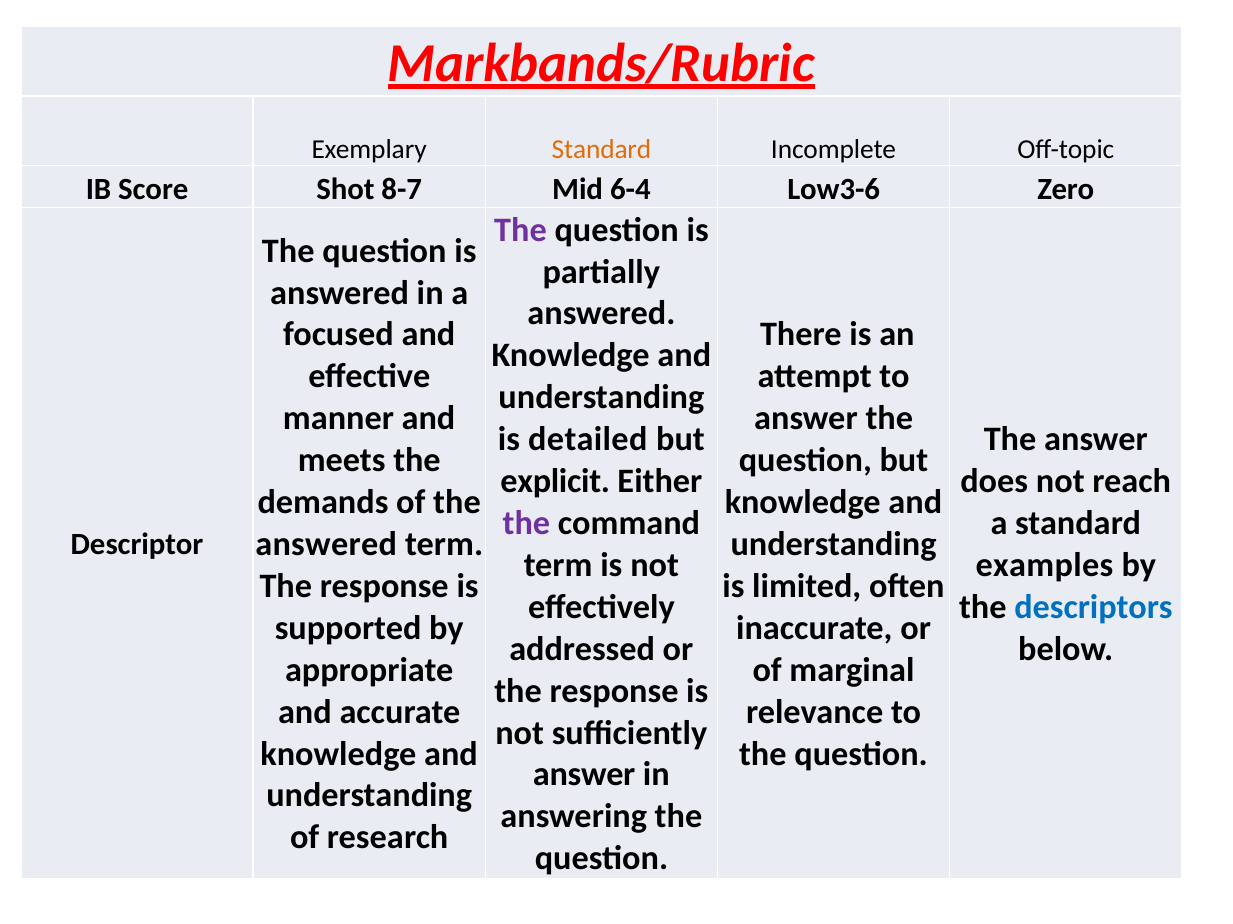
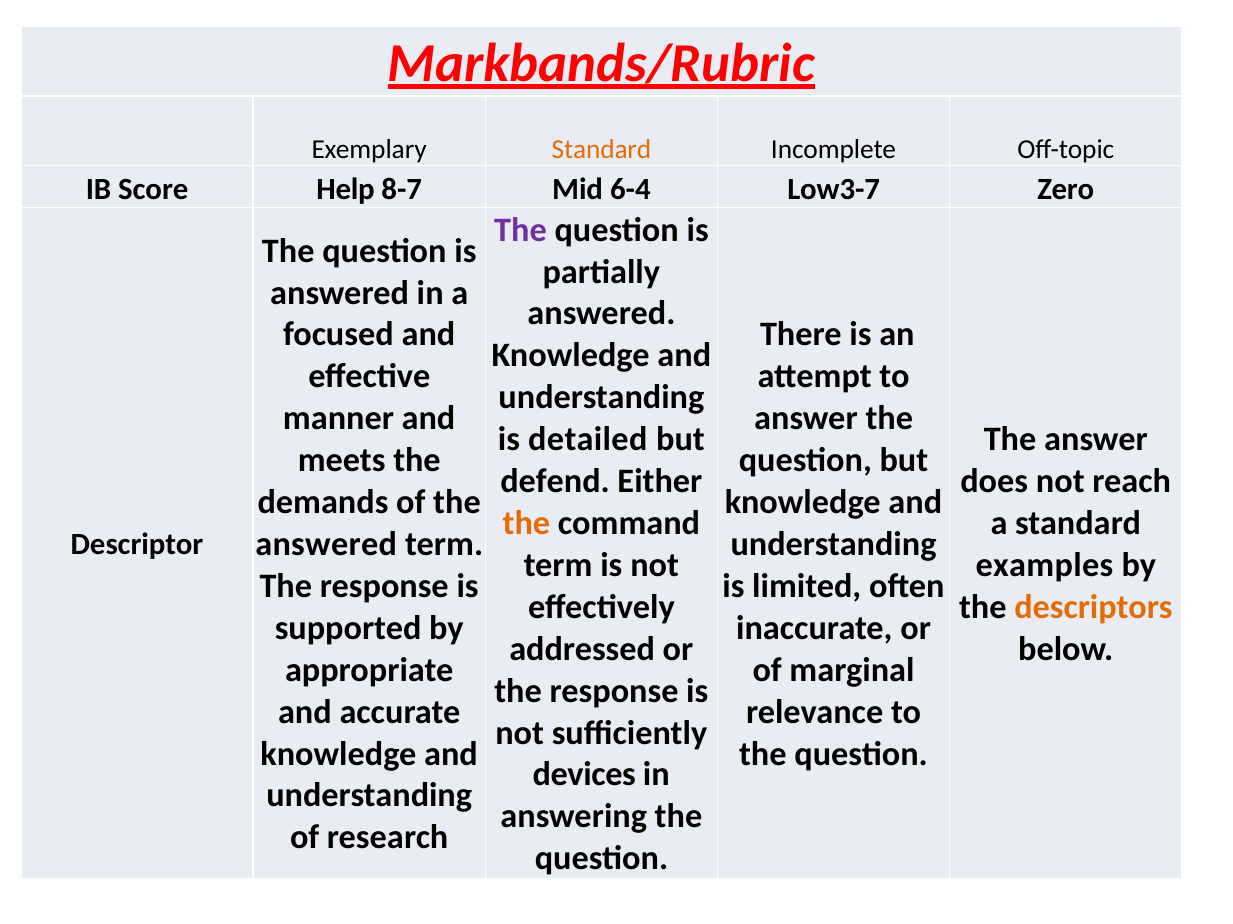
Shot: Shot -> Help (346, 189)
Low3-6: Low3-6 -> Low3-7 (834, 189)
explicit: explicit -> defend (555, 482)
the colour: purple -> orange (526, 524)
descriptors colour: blue -> orange (1094, 608)
answer: answer -> devices (584, 775)
